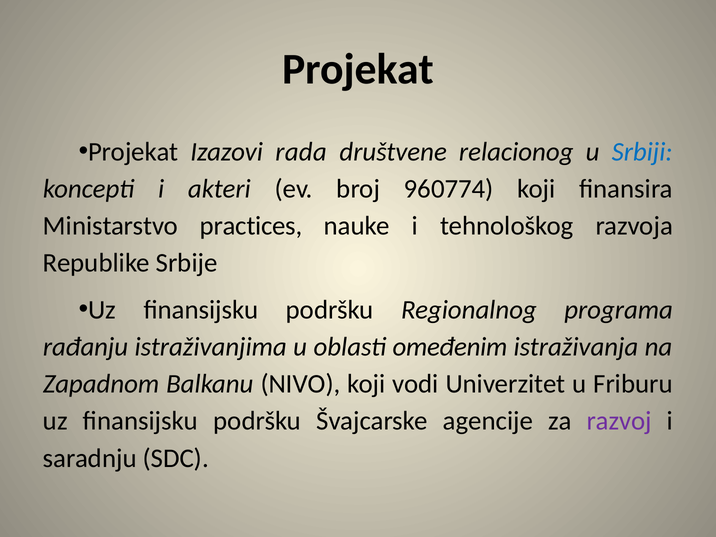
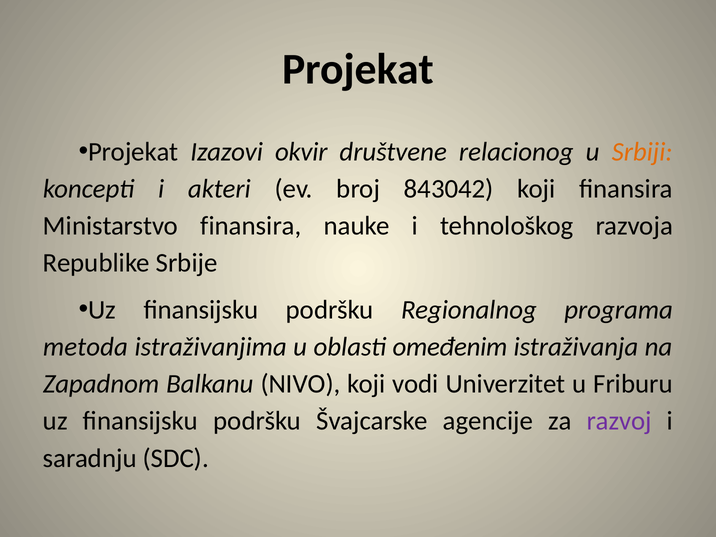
rada: rada -> okvir (301, 152)
Srbiji colour: blue -> orange (642, 152)
960774: 960774 -> 843042 (449, 189)
Ministarstvo practices: practices -> finansira (251, 226)
rađanju: rađanju -> metoda (85, 347)
